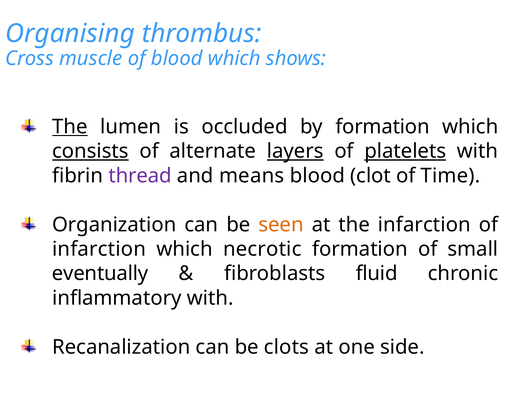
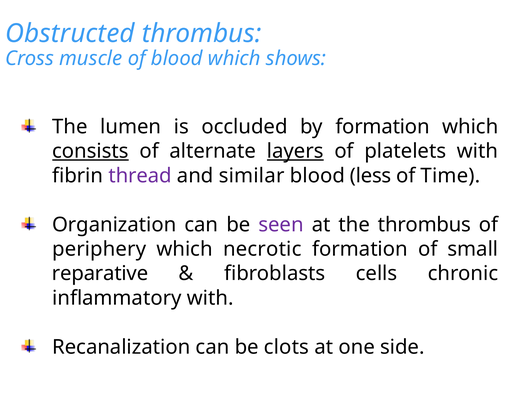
Organising: Organising -> Obstructed (70, 33)
The underline: present -> none (70, 127)
platelets underline: present -> none (405, 151)
means: means -> similar (252, 176)
clot: clot -> less (371, 176)
seen colour: orange -> purple (281, 225)
the infarction: infarction -> thrombus (424, 225)
infarction: infarction -> periphery (99, 249)
eventually: eventually -> reparative (100, 274)
fluid: fluid -> cells (377, 274)
